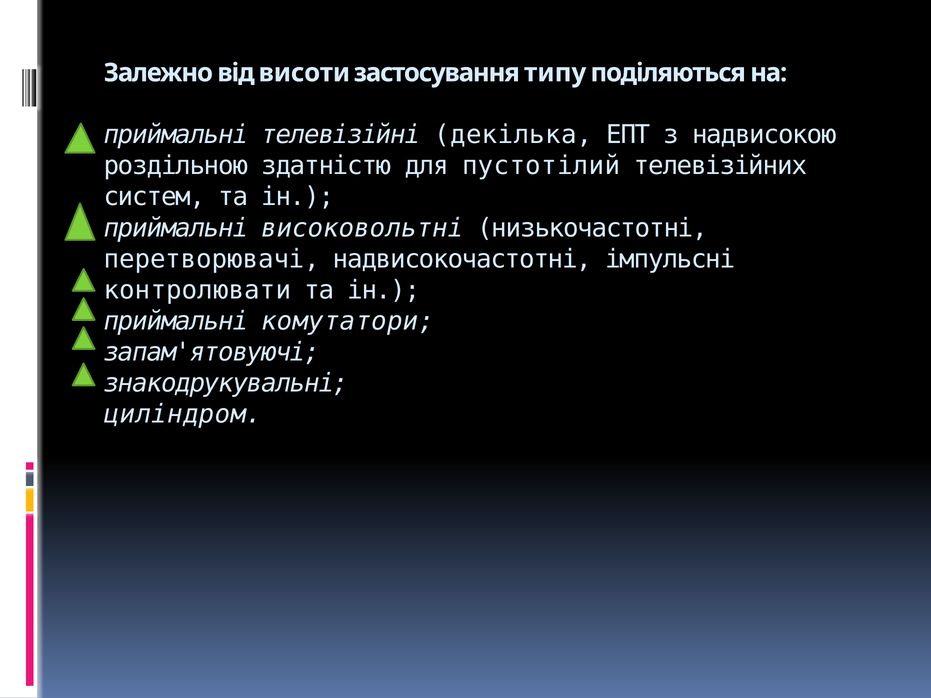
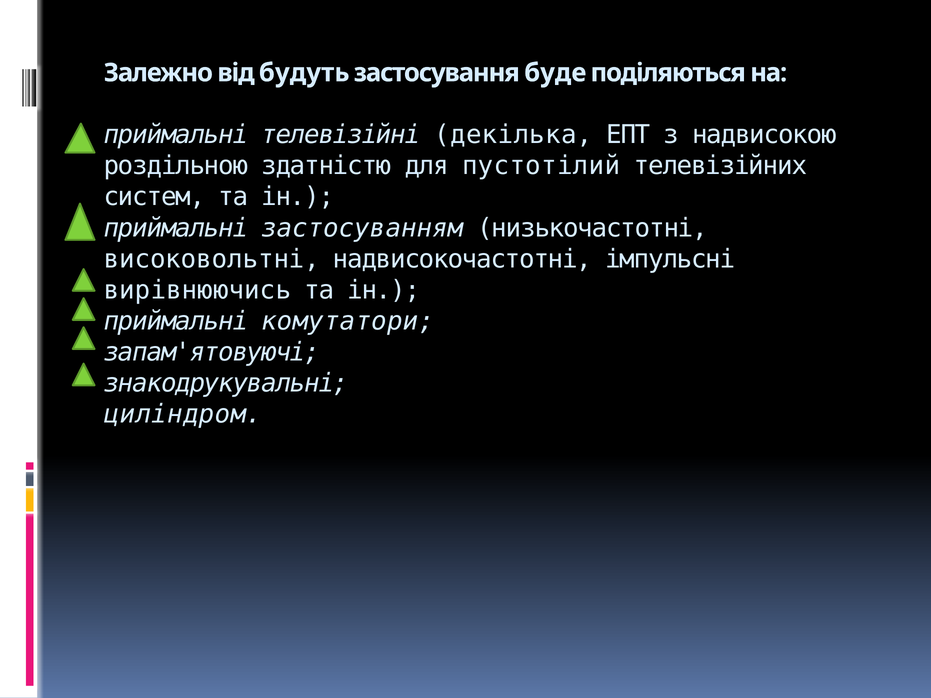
висоти: висоти -> будуть (304, 73)
типу: типу -> буде (555, 73)
високовольтні: високовольтні -> застосуванням (362, 228)
перетворювачі: перетворювачі -> високовольтні (212, 259)
контролювати: контролювати -> вирівнюючись (197, 290)
